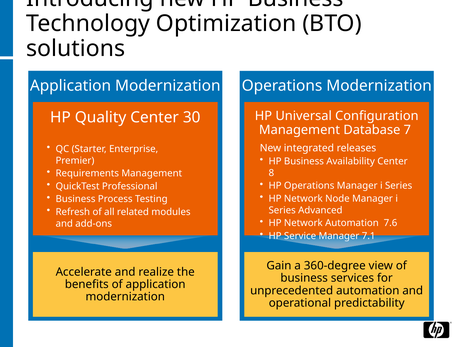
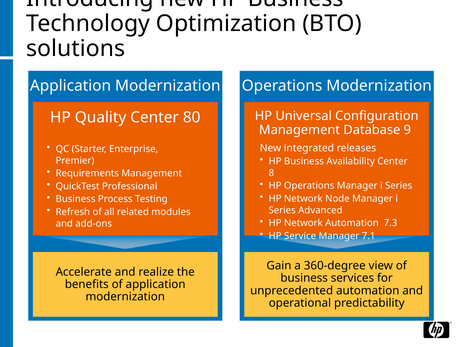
30: 30 -> 80 (192, 117)
7: 7 -> 9 (407, 130)
7.6: 7.6 -> 7.3 (390, 223)
